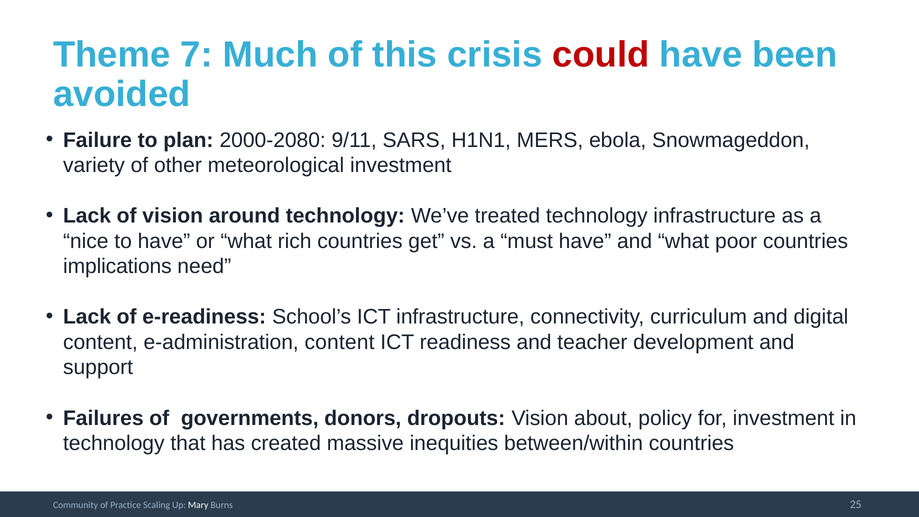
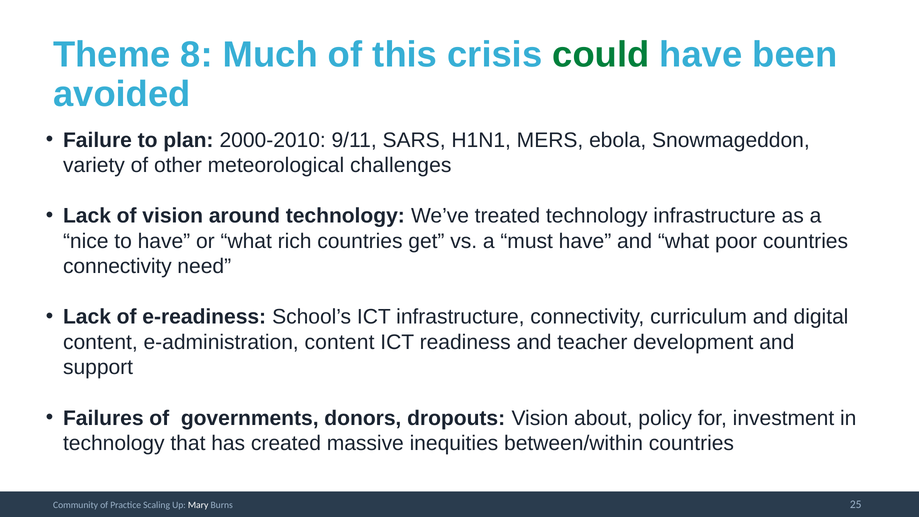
7: 7 -> 8 (197, 55)
could colour: red -> green (601, 55)
2000-2080: 2000-2080 -> 2000-2010 (273, 140)
meteorological investment: investment -> challenges (401, 165)
implications: implications -> connectivity (117, 266)
